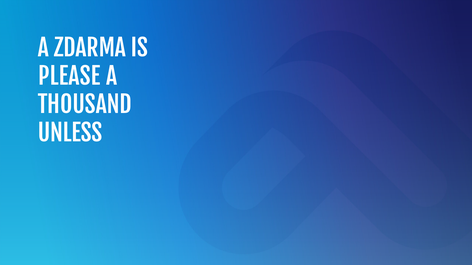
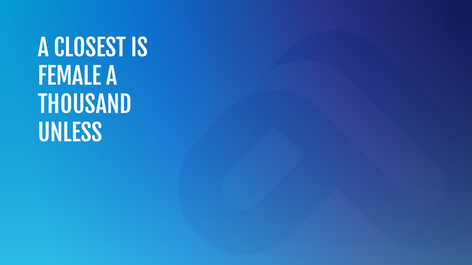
ZDARMA: ZDARMA -> CLOSEST (90, 49)
PLEASE: PLEASE -> FEMALE (69, 77)
